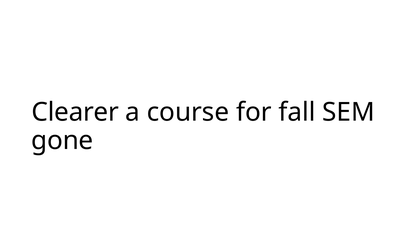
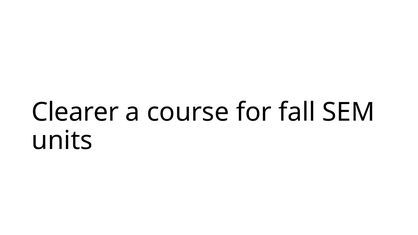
gone: gone -> units (62, 141)
